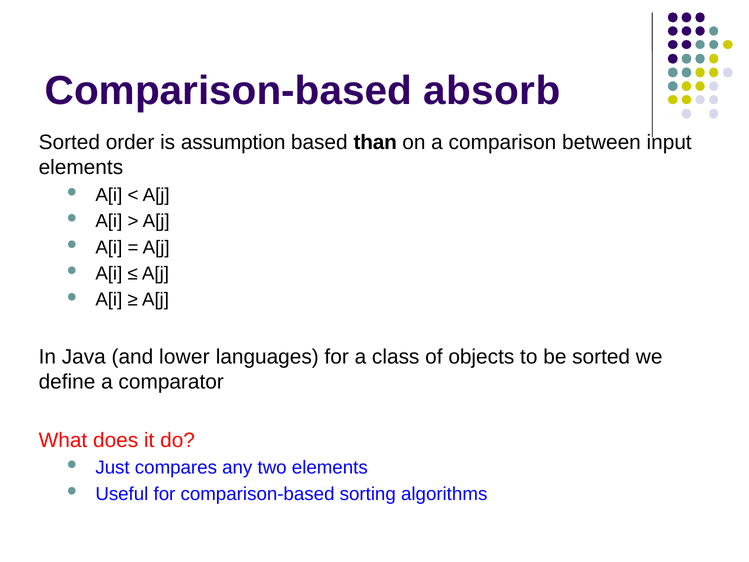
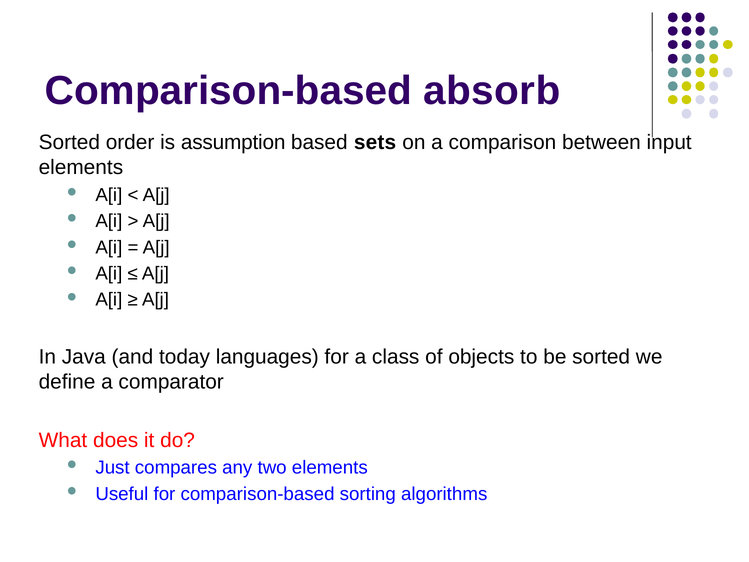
than: than -> sets (375, 143)
lower: lower -> today (184, 357)
